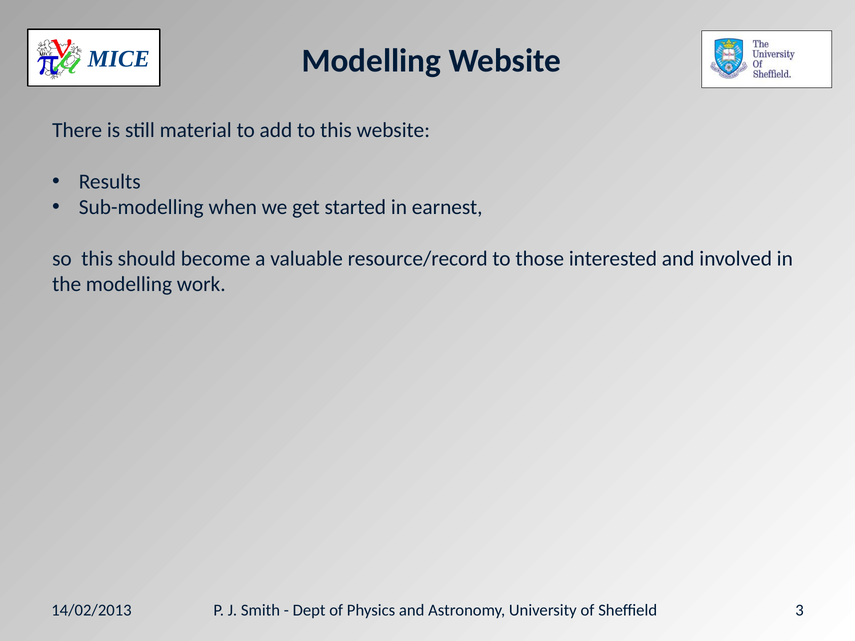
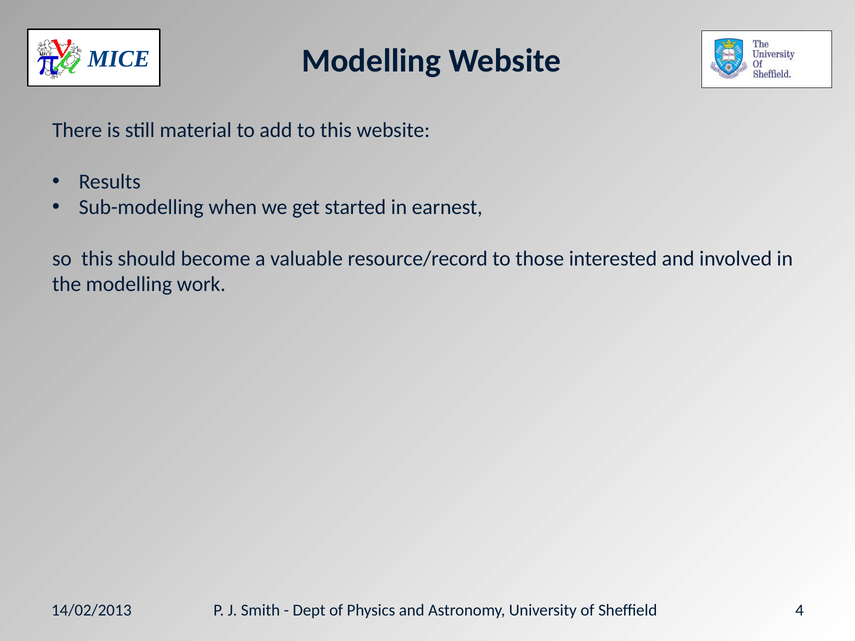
3: 3 -> 4 (799, 611)
